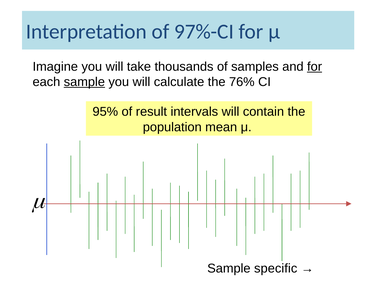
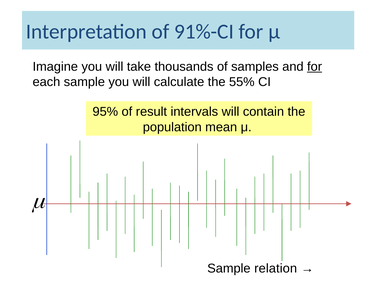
97%-CI: 97%-CI -> 91%-CI (204, 32)
sample underline: present -> none (84, 82)
76%: 76% -> 55% (242, 82)
specific: specific -> relation (276, 269)
